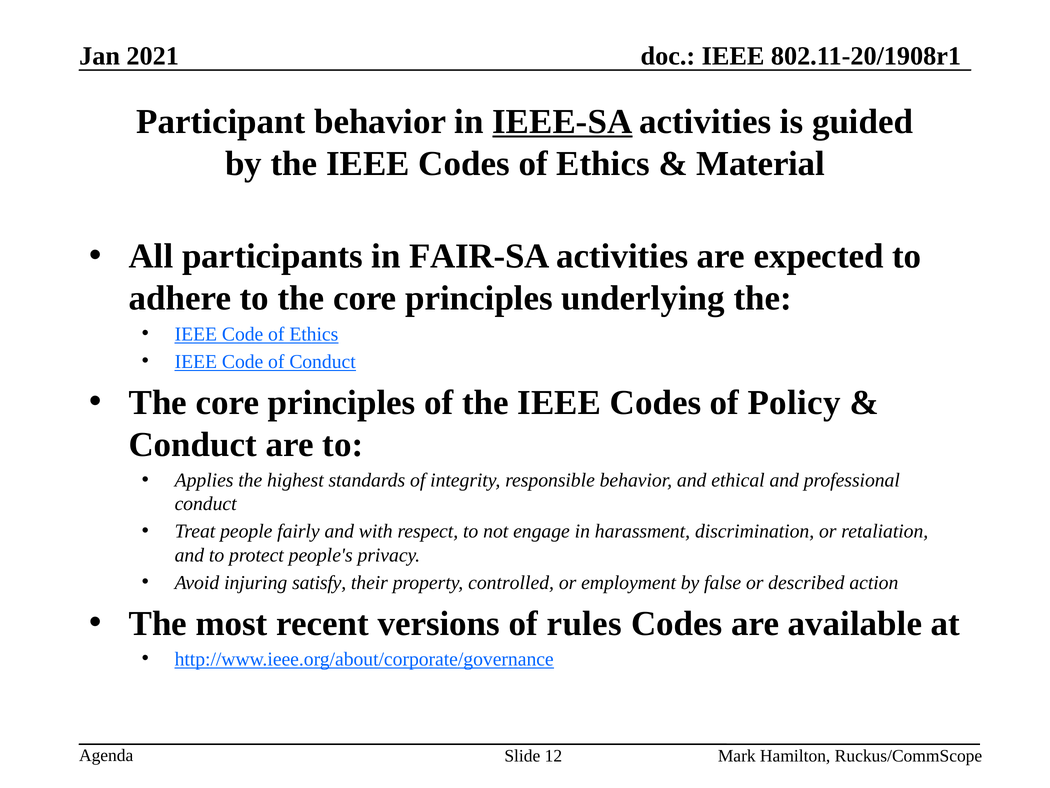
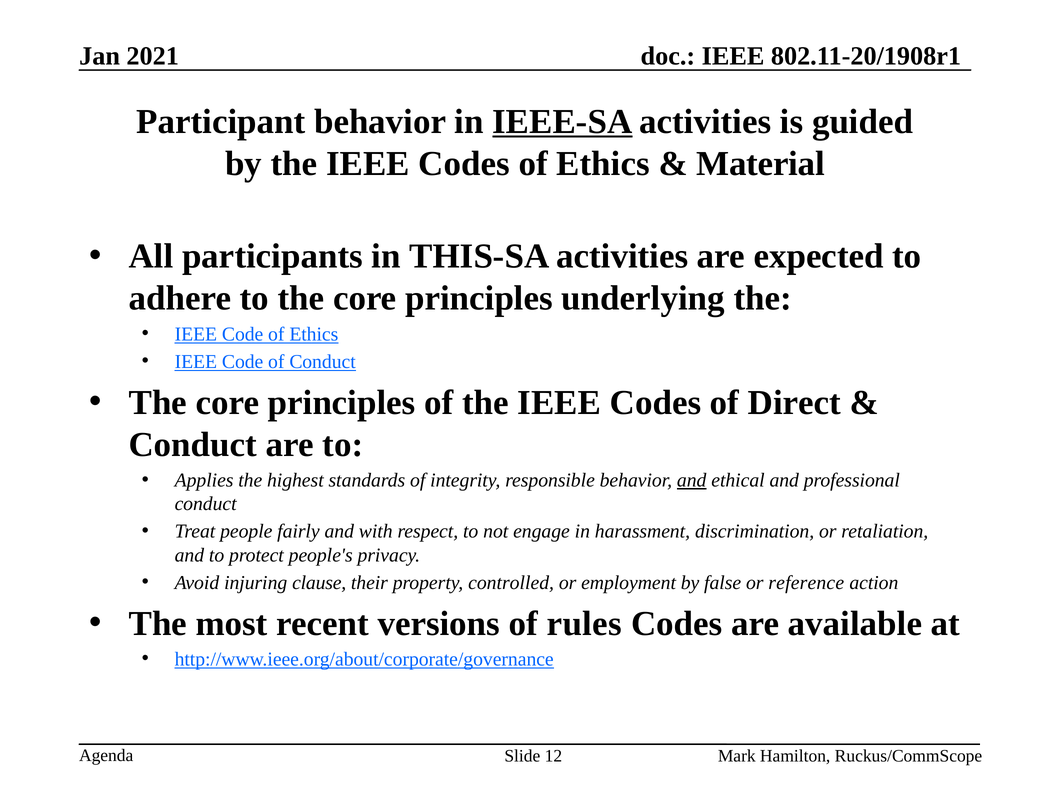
FAIR-SA: FAIR-SA -> THIS-SA (479, 256)
Policy: Policy -> Direct (794, 402)
and underline: none -> present (692, 480)
satisfy: satisfy -> clause (319, 582)
described: described -> reference (806, 582)
